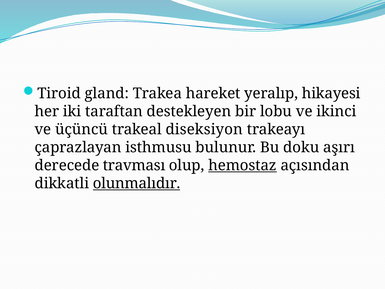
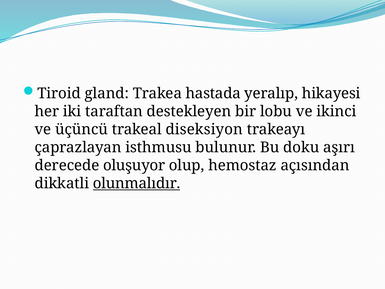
hareket: hareket -> hastada (213, 93)
travması: travması -> oluşuyor (134, 165)
hemostaz underline: present -> none (242, 165)
